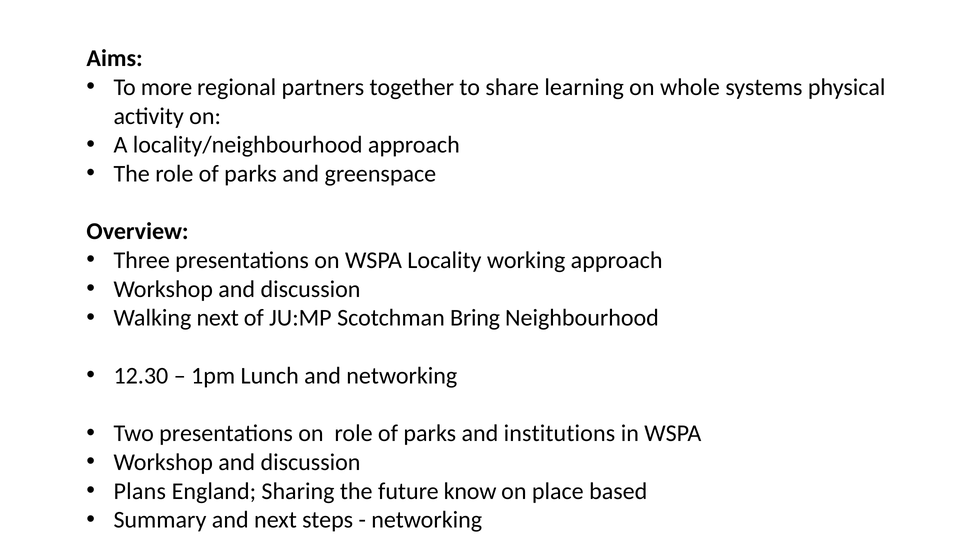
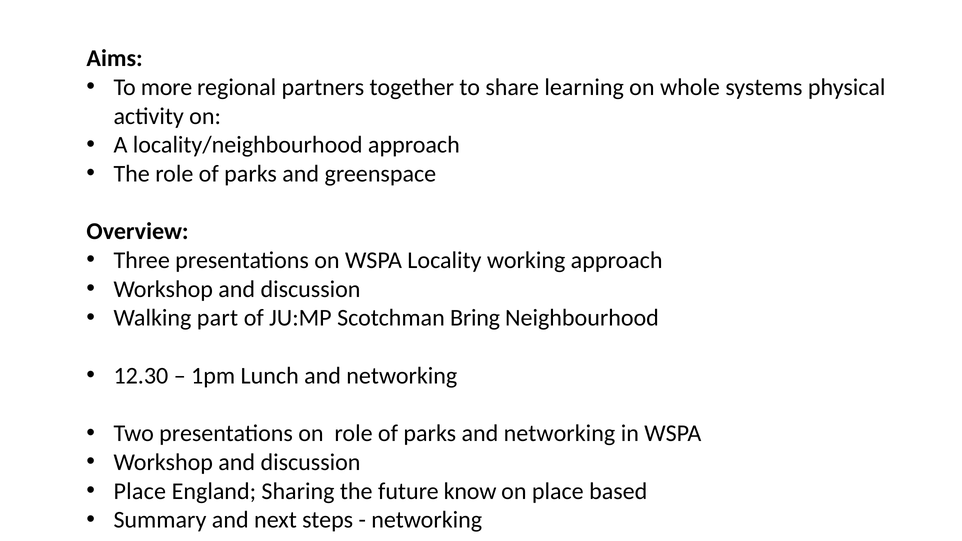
Walking next: next -> part (217, 318)
parks and institutions: institutions -> networking (559, 434)
Plans: Plans -> Place (140, 491)
